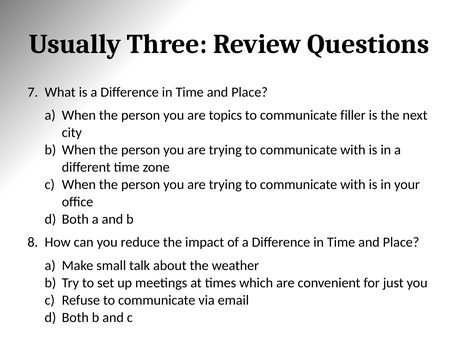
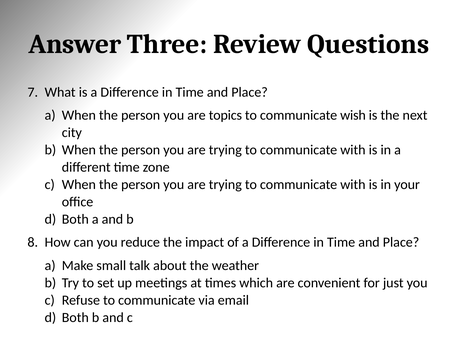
Usually: Usually -> Answer (75, 44)
filler: filler -> wish (353, 115)
